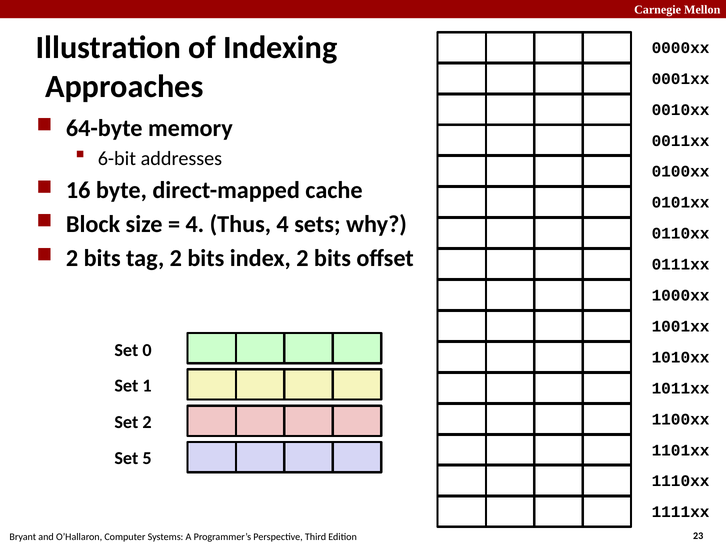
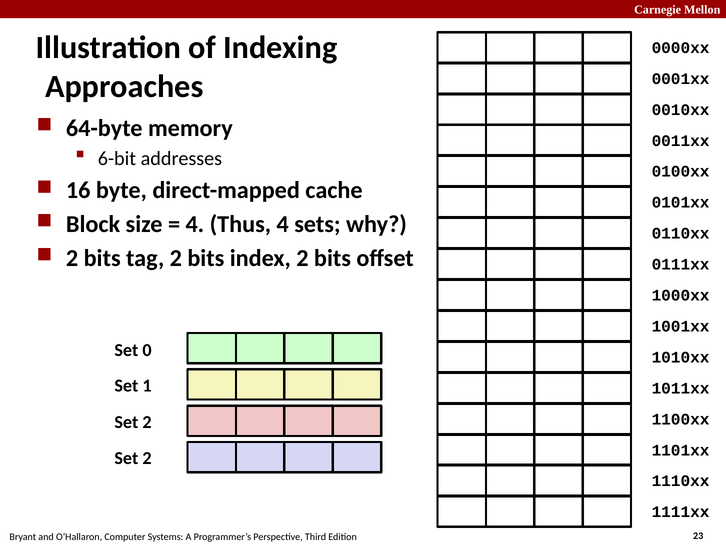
5: 5 -> 2 (147, 458)
